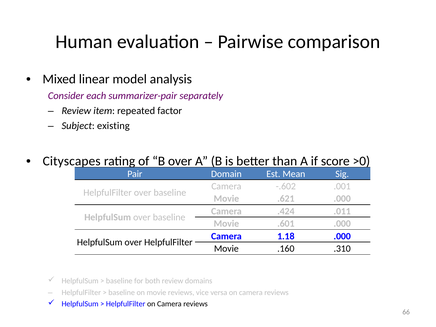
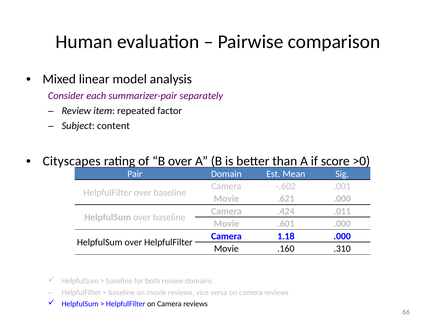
existing: existing -> content (113, 126)
